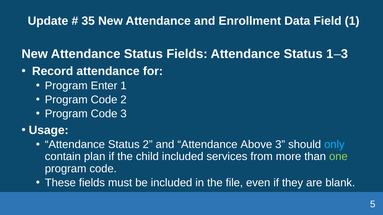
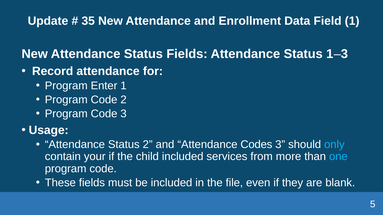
Above: Above -> Codes (256, 145)
plan: plan -> your (95, 157)
one colour: light green -> light blue (338, 157)
